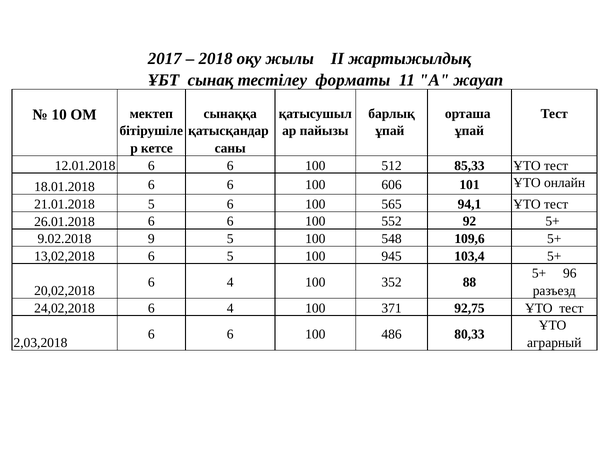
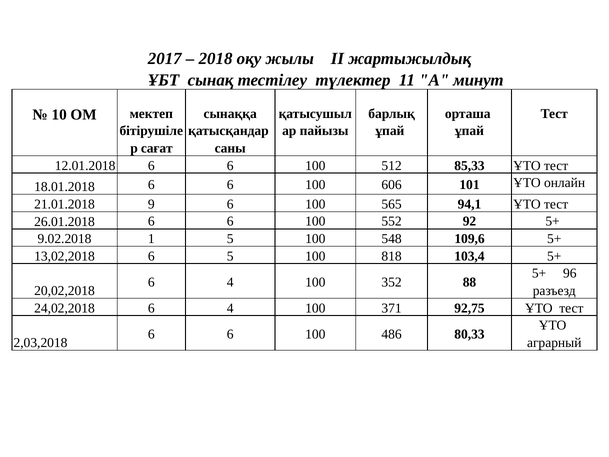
форматы: форматы -> түлектер (353, 80)
жауап: жауап -> минут (478, 80)
кетсе: кетсе -> сағат (157, 148)
21.01.2018 5: 5 -> 9 (151, 204)
9: 9 -> 1 (151, 239)
945: 945 -> 818 (392, 256)
